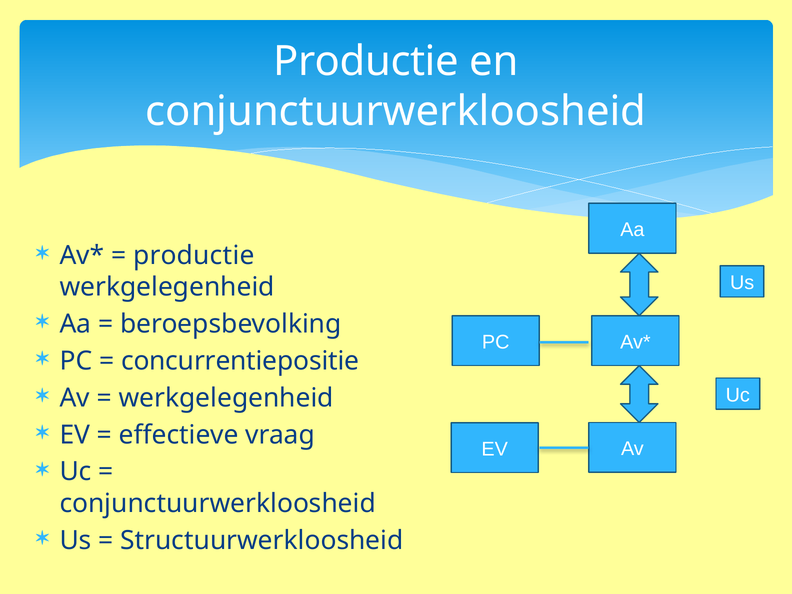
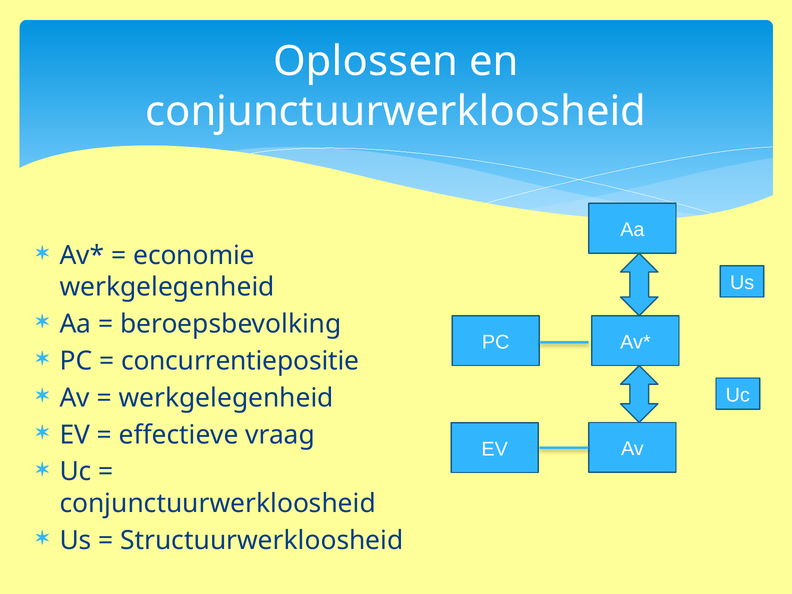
Productie: Productie -> Oplossen (366, 61)
productie: productie -> economie (194, 255)
